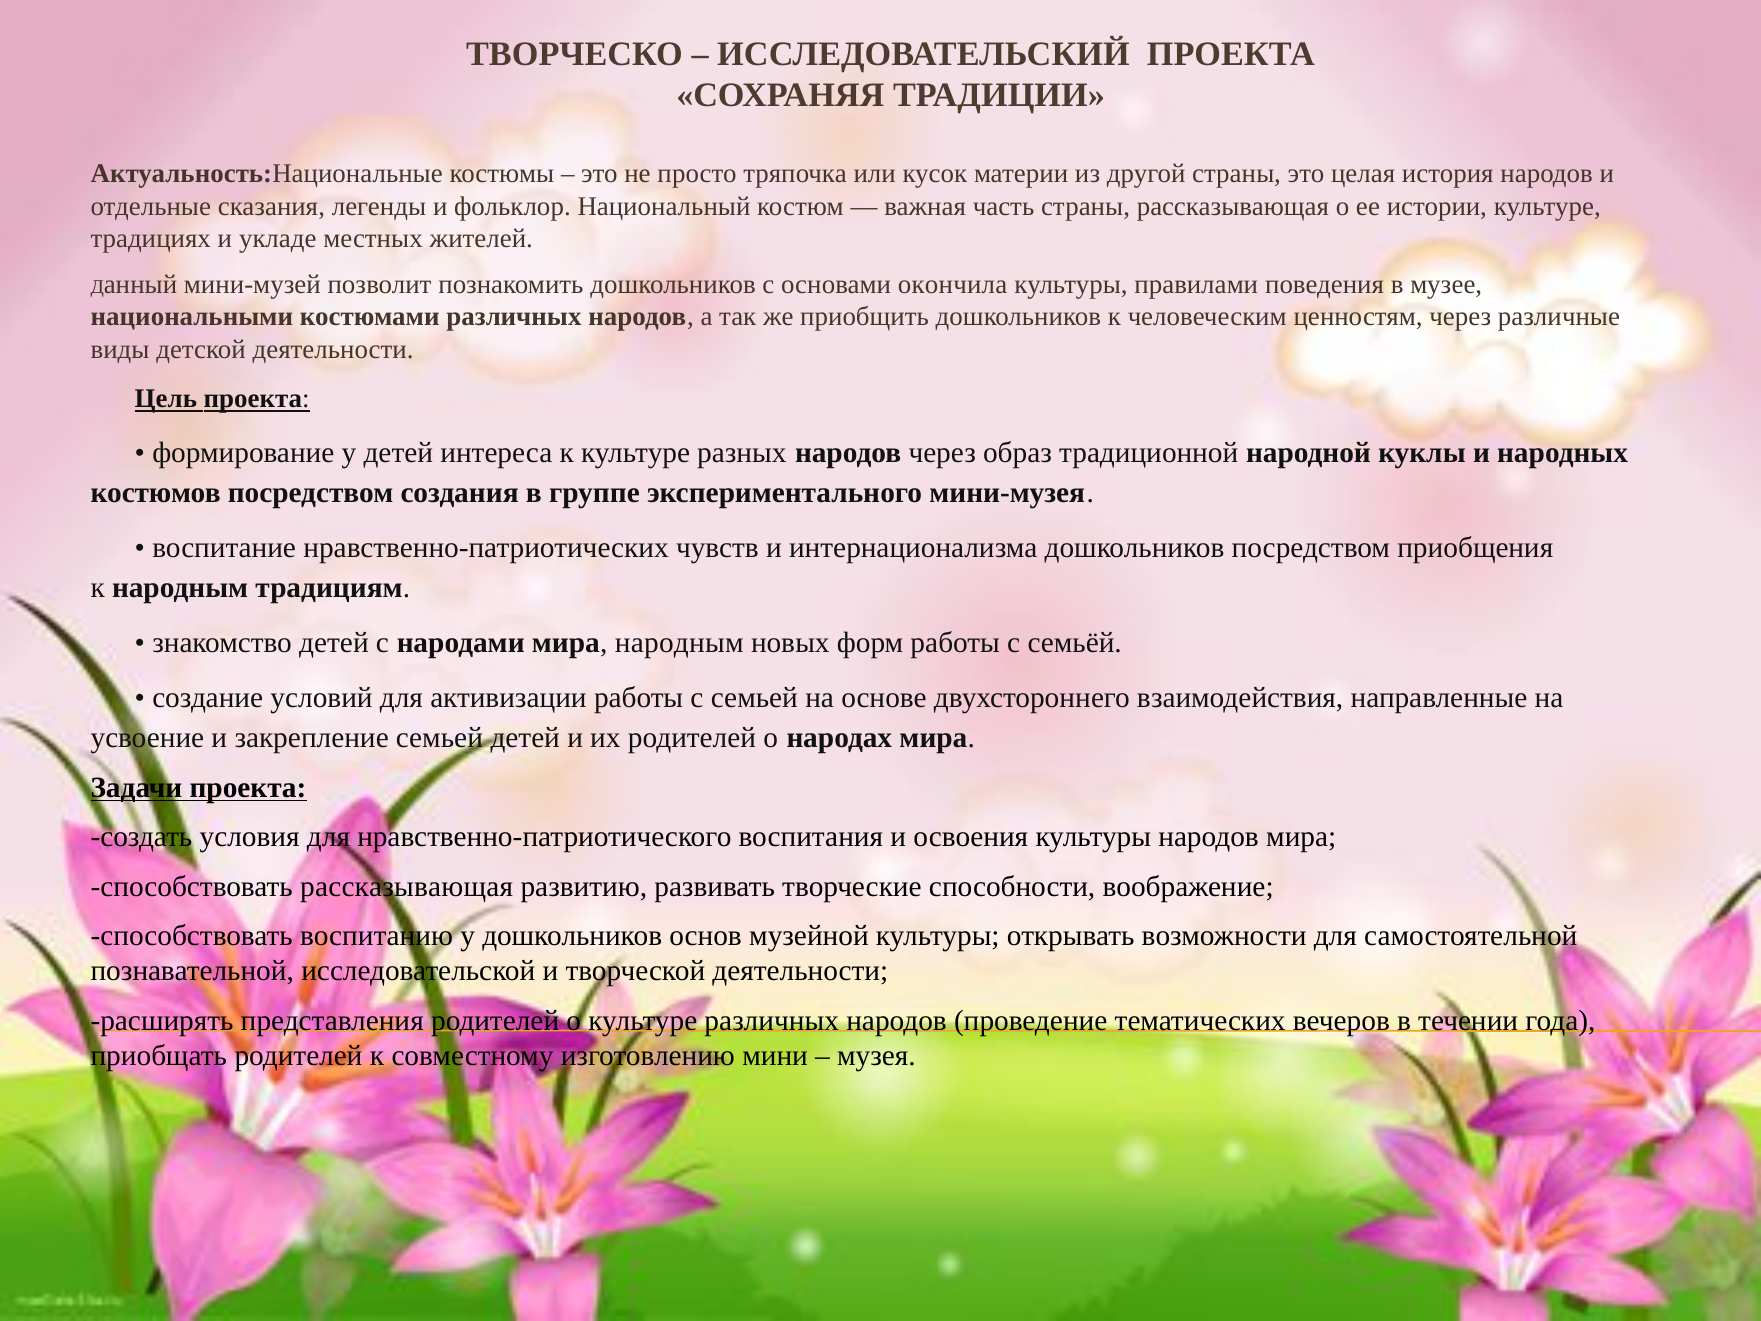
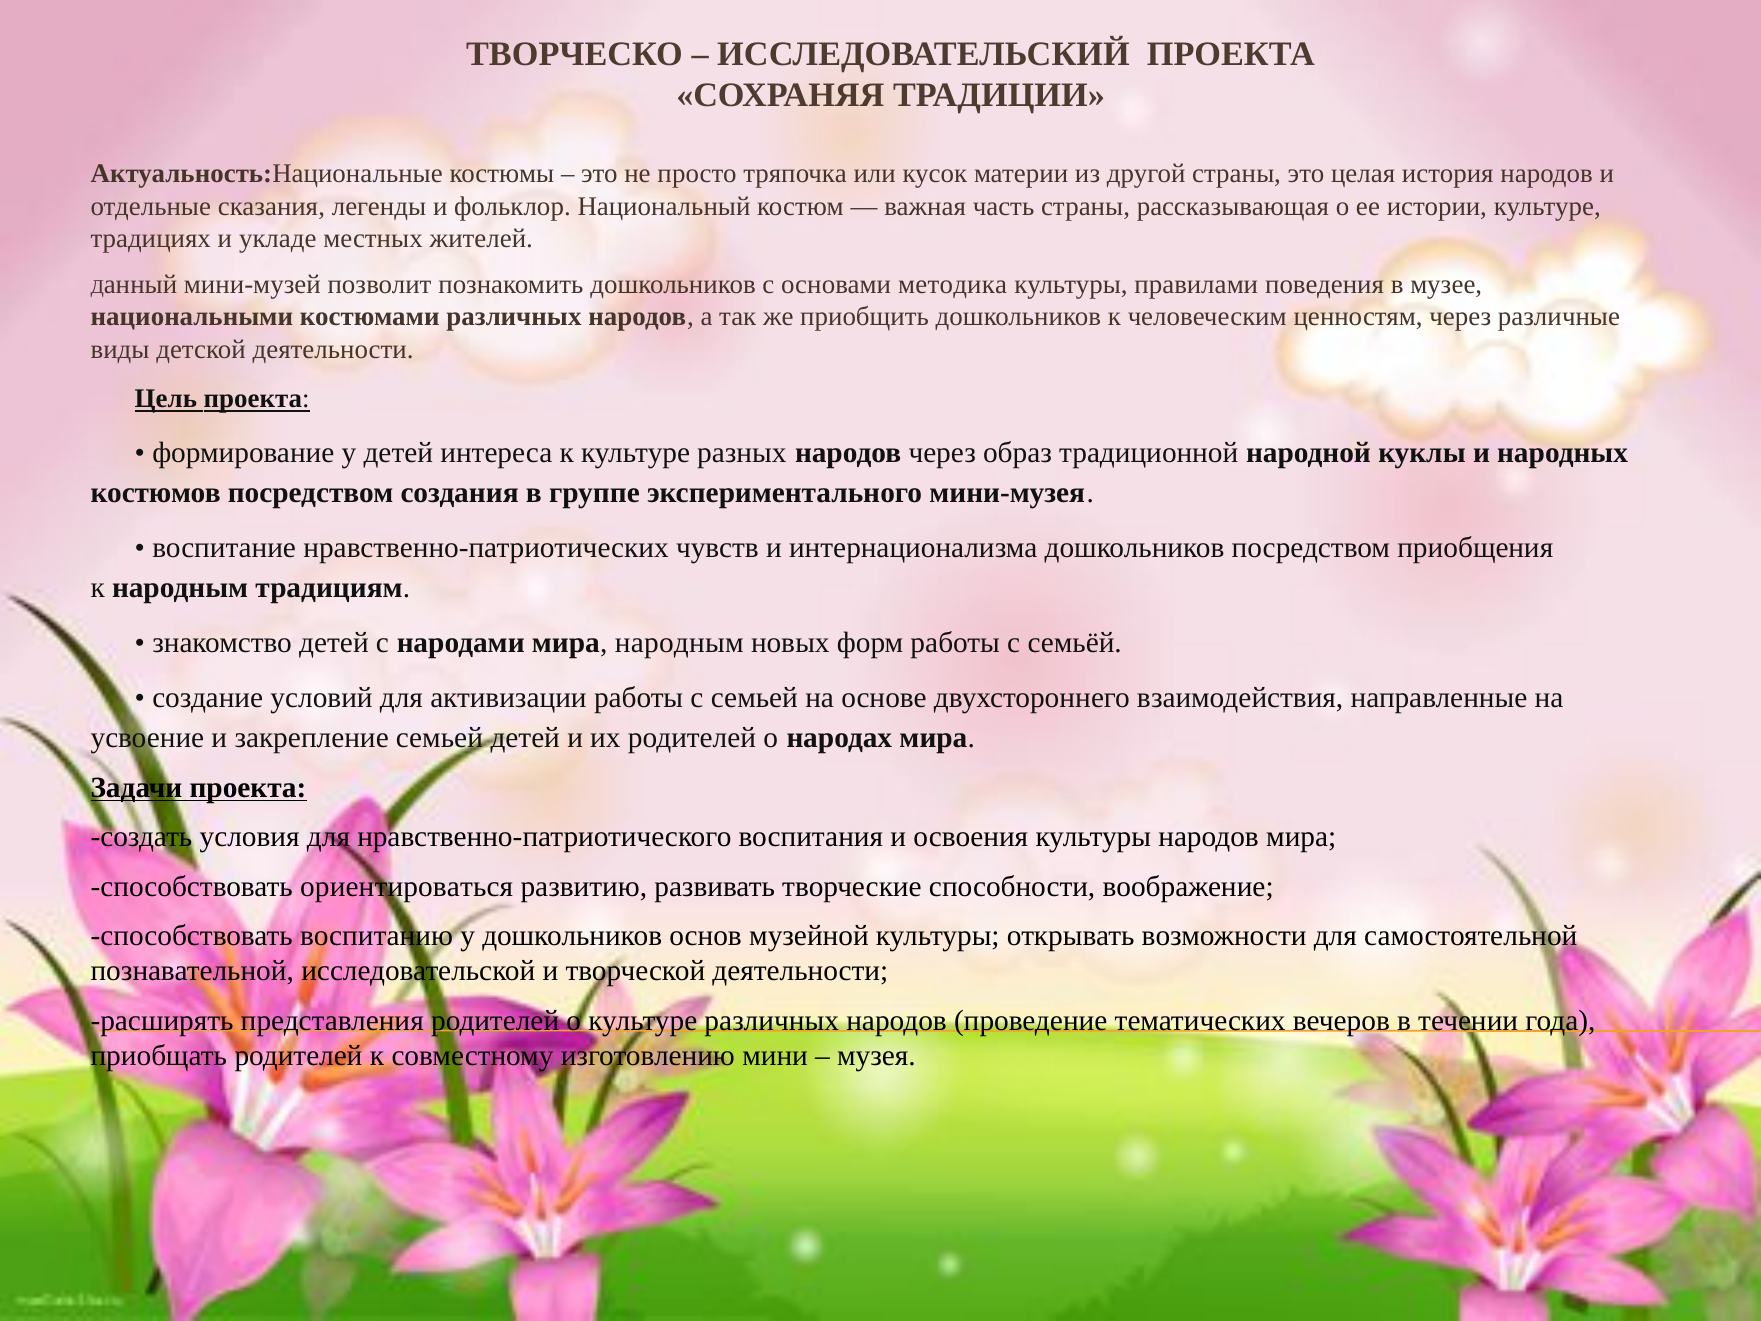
окончила: окончила -> методика (953, 285)
способствовать рассказывающая: рассказывающая -> ориентироваться (407, 886)
